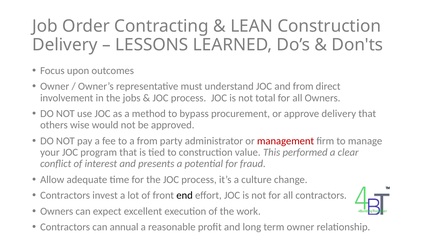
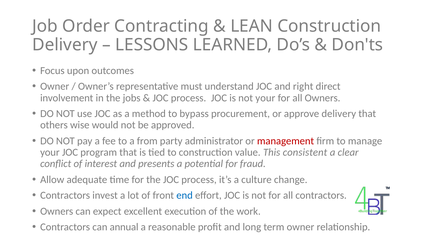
and from: from -> right (303, 86)
not total: total -> your (265, 98)
performed: performed -> consistent (305, 152)
end colour: black -> blue (185, 195)
